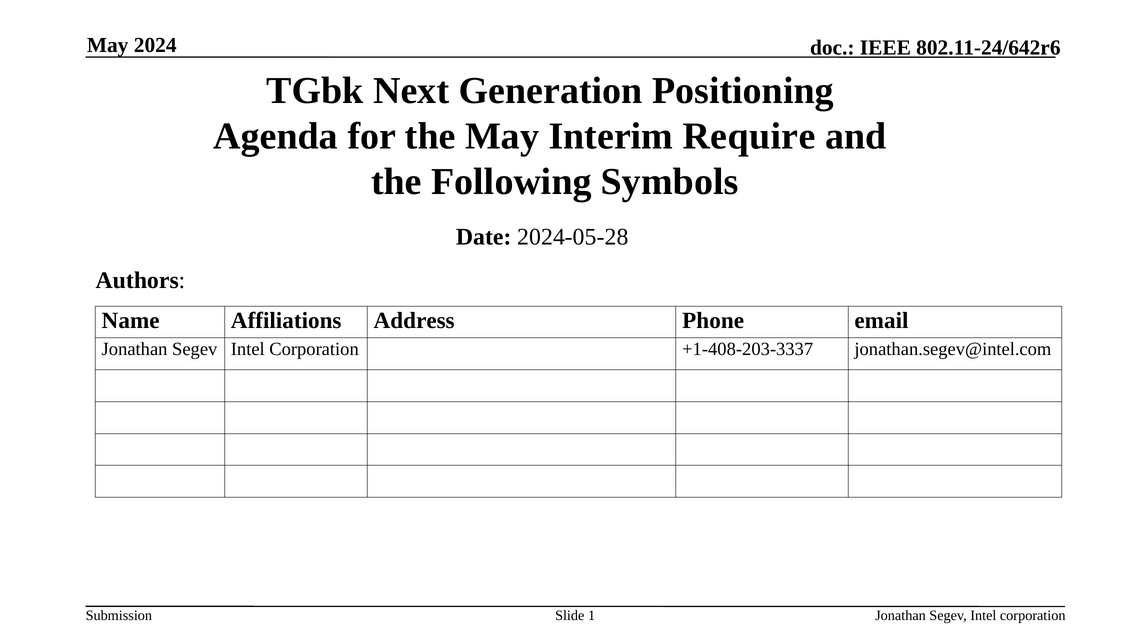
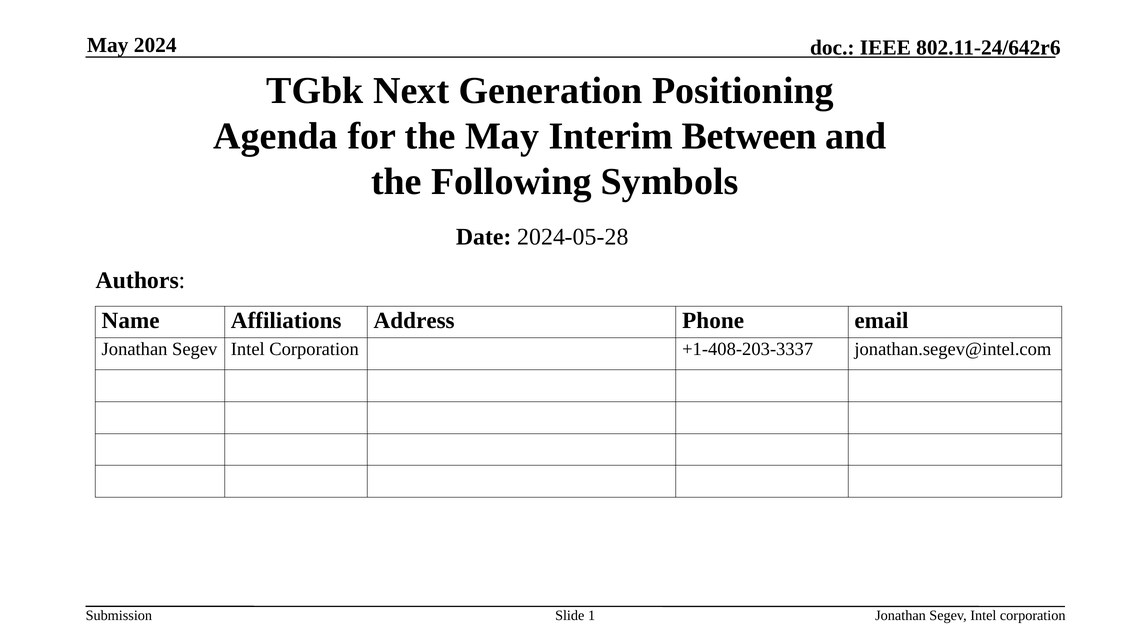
Require: Require -> Between (749, 136)
